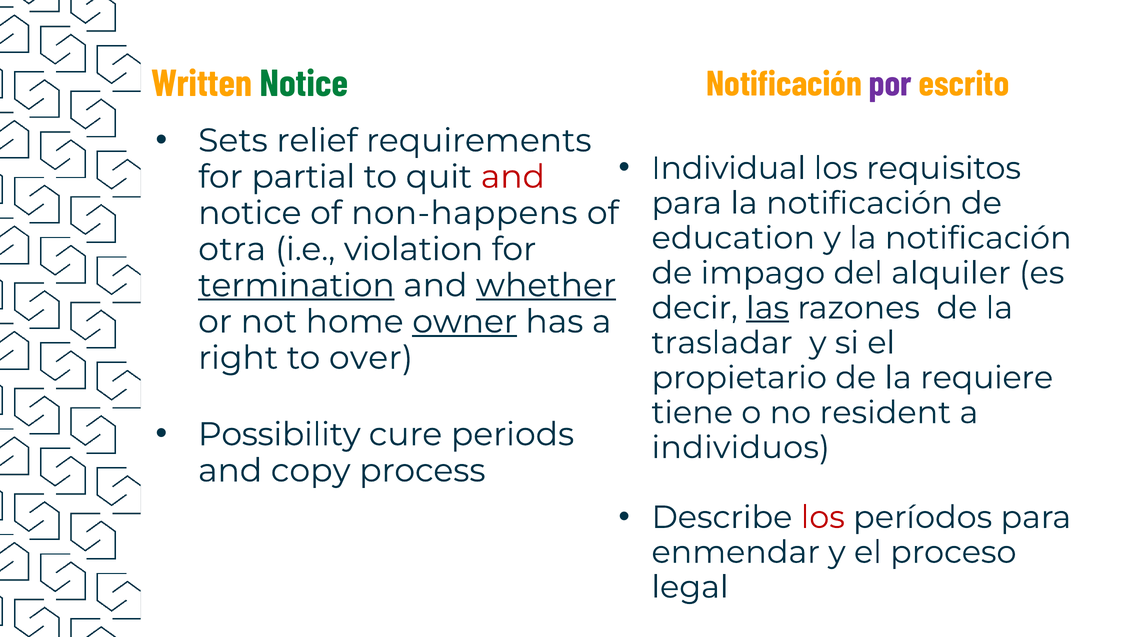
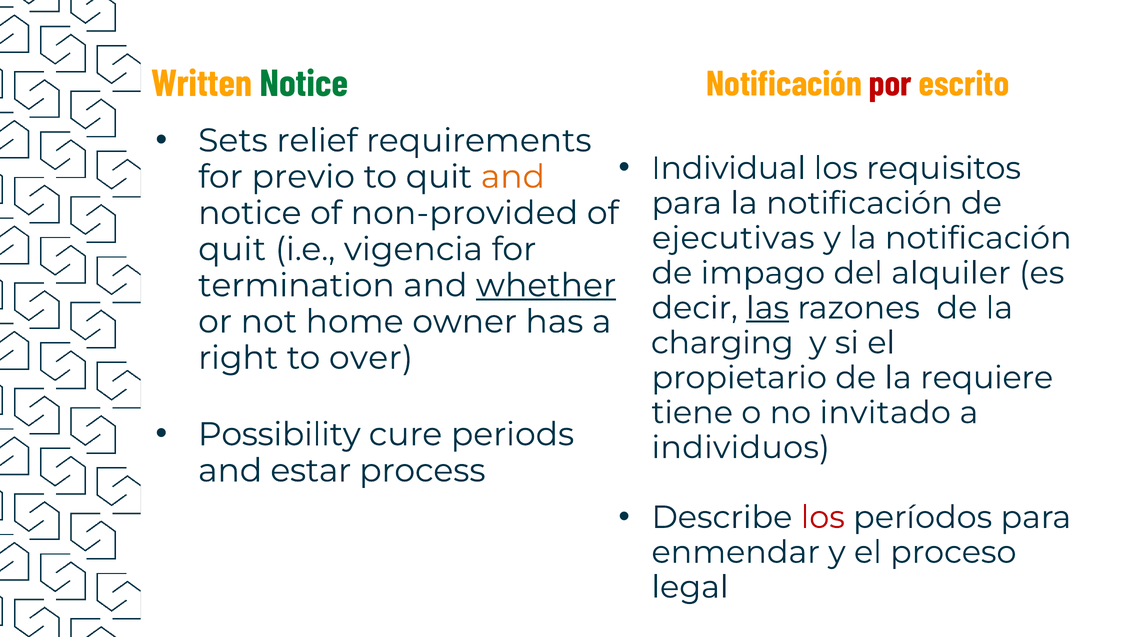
por colour: purple -> red (890, 84)
partial: partial -> previo (303, 177)
and colour: red -> orange (513, 177)
non-happens: non-happens -> non-provided (464, 213)
education: education -> ejecutivas (733, 238)
otra: otra -> quit (232, 249)
violation: violation -> vigencia (413, 249)
termination underline: present -> none (296, 286)
owner underline: present -> none (465, 322)
trasladar: trasladar -> charging (722, 343)
resident: resident -> invitado (885, 413)
copy: copy -> estar (311, 471)
